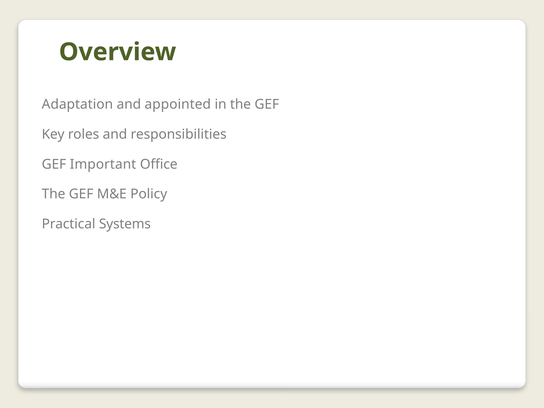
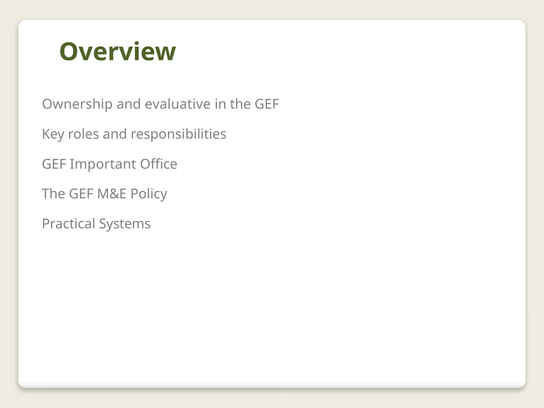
Adaptation: Adaptation -> Ownership (77, 104)
appointed: appointed -> evaluative (178, 104)
